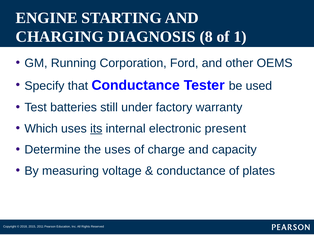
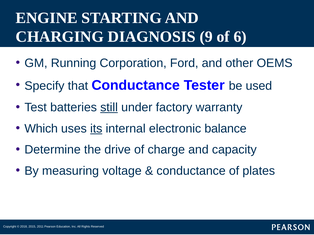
8: 8 -> 9 (206, 37)
1: 1 -> 6 (240, 37)
still underline: none -> present (109, 108)
present: present -> balance (226, 129)
the uses: uses -> drive (118, 150)
